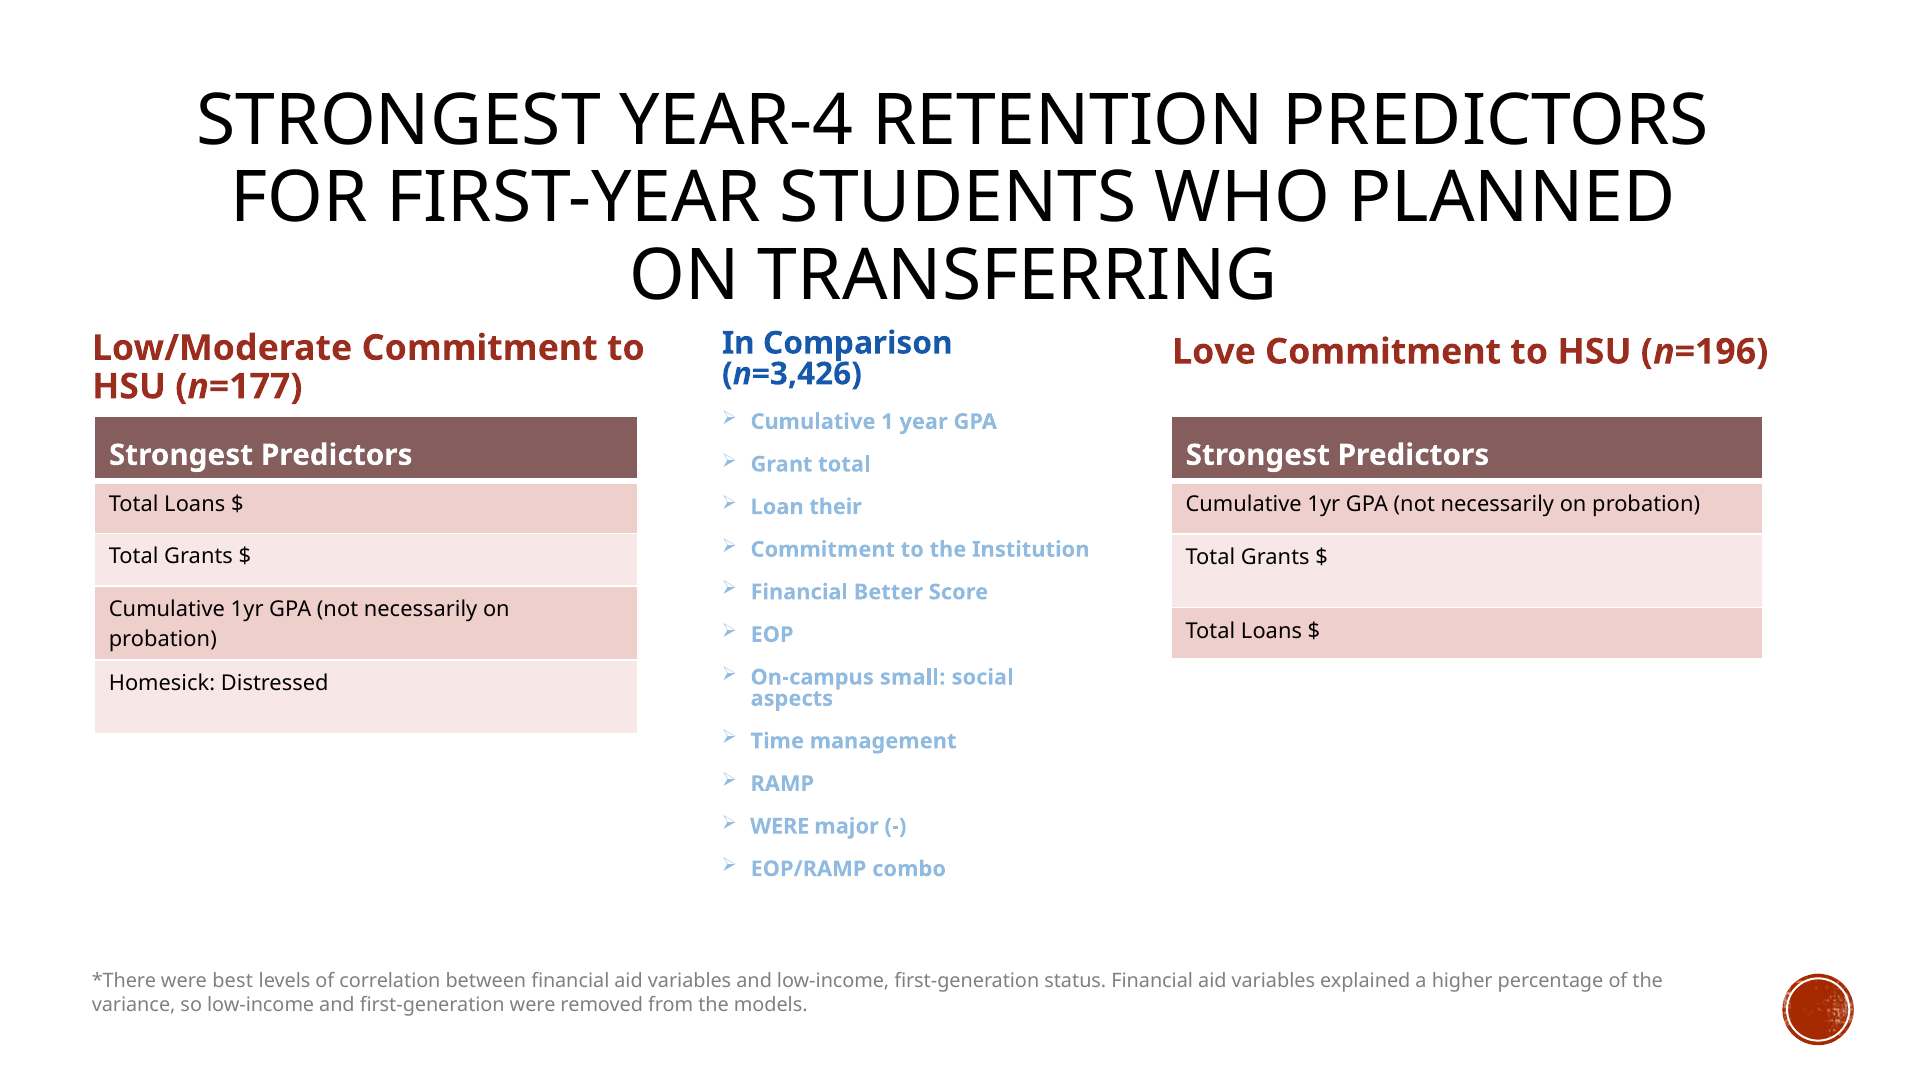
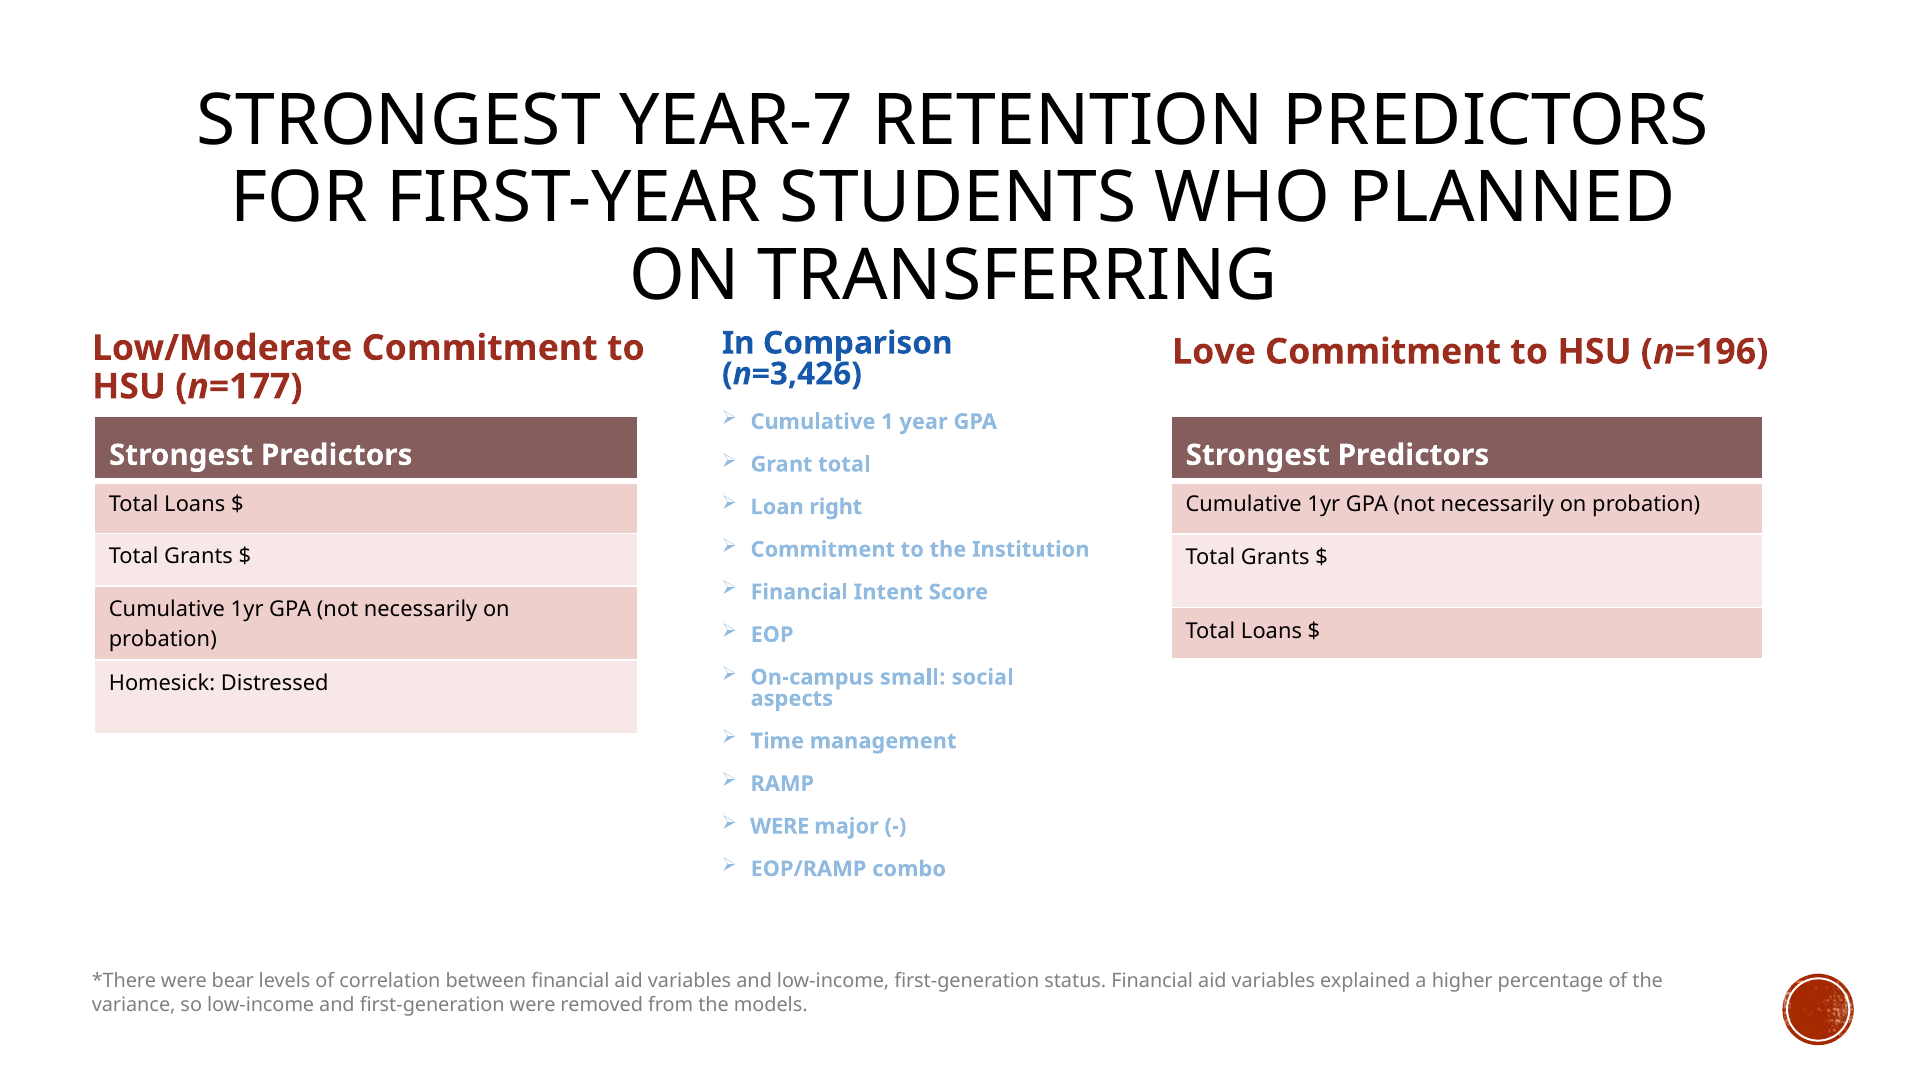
YEAR-4: YEAR-4 -> YEAR-7 (737, 121)
their: their -> right (836, 507)
Better: Better -> Intent (888, 592)
best: best -> bear (233, 981)
